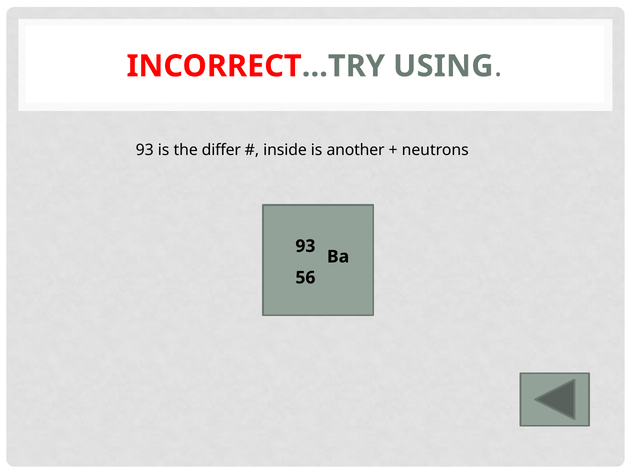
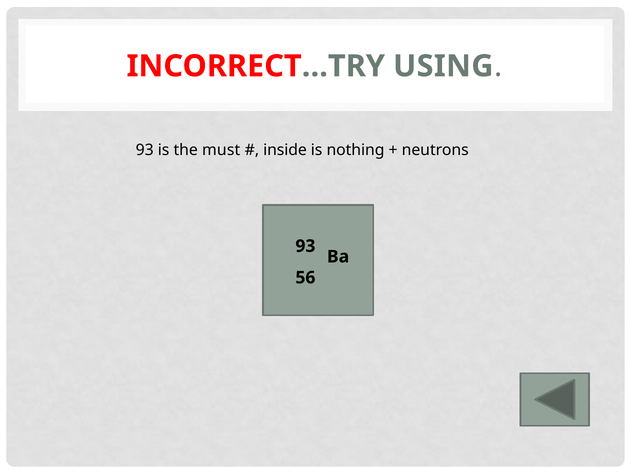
differ: differ -> must (221, 150)
another: another -> nothing (355, 150)
